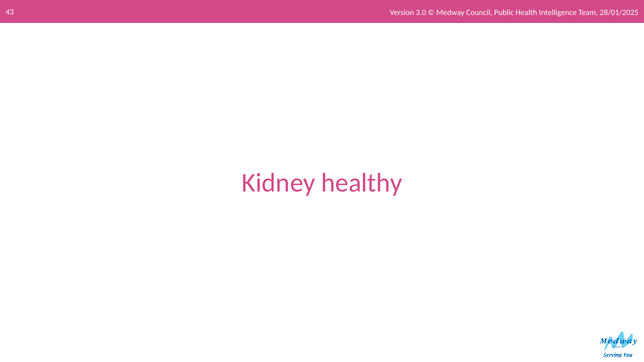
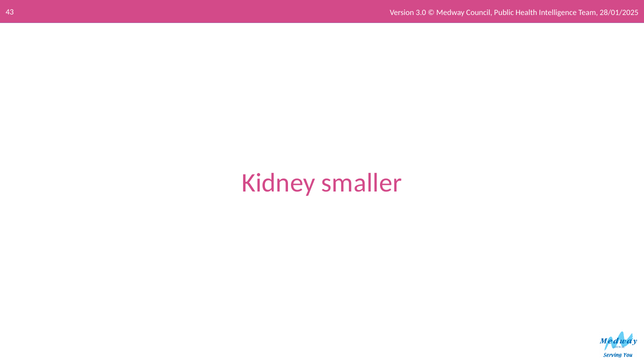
healthy: healthy -> smaller (362, 183)
